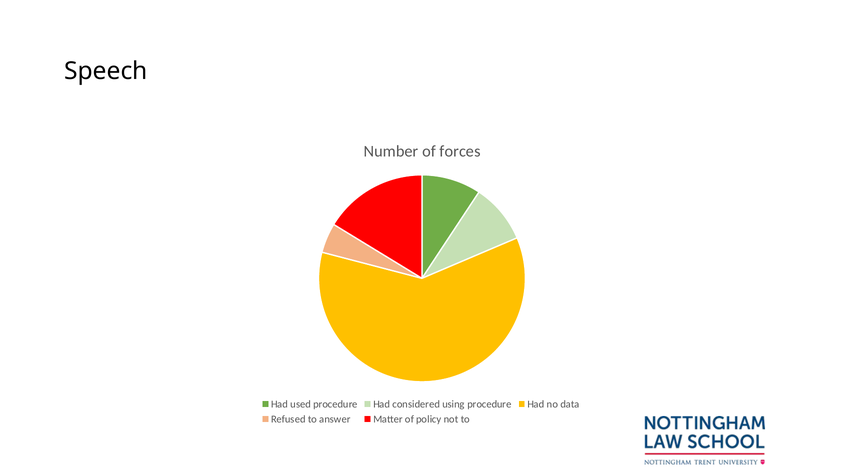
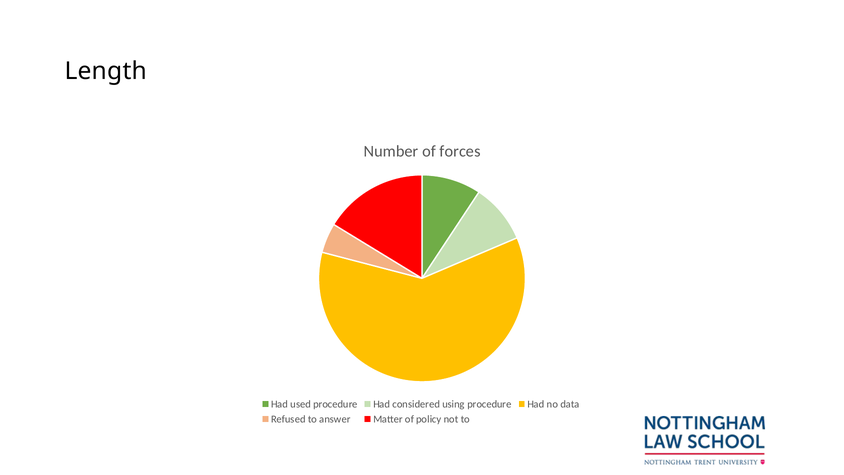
Speech: Speech -> Length (106, 71)
